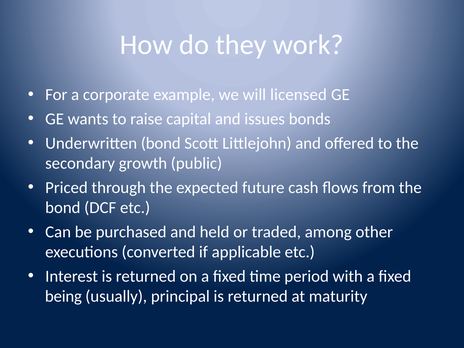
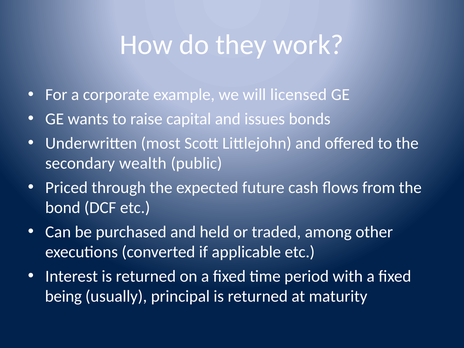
Underwritten bond: bond -> most (161, 143)
growth: growth -> wealth (143, 163)
